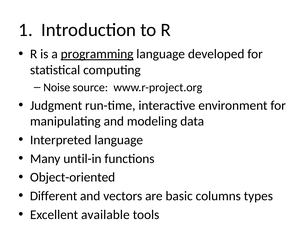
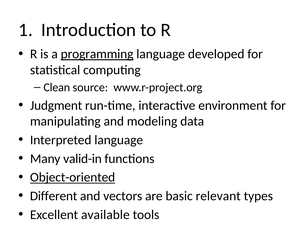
Noise: Noise -> Clean (57, 87)
until-in: until-in -> valid-in (82, 159)
Object-oriented underline: none -> present (73, 177)
columns: columns -> relevant (218, 196)
